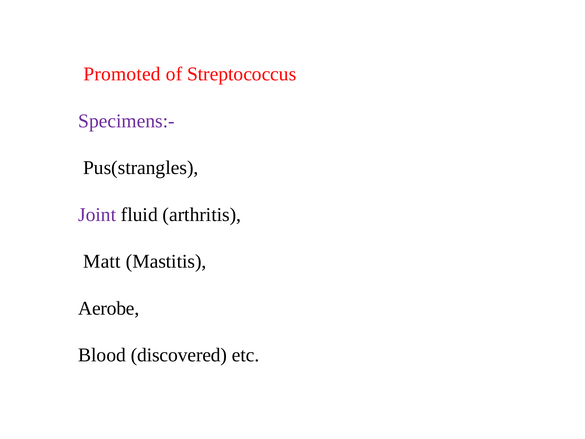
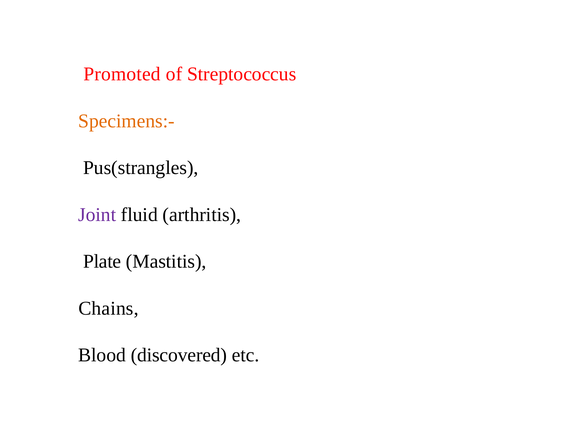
Specimens:- colour: purple -> orange (126, 121)
Matt: Matt -> Plate (102, 261)
Aerobe: Aerobe -> Chains (109, 308)
